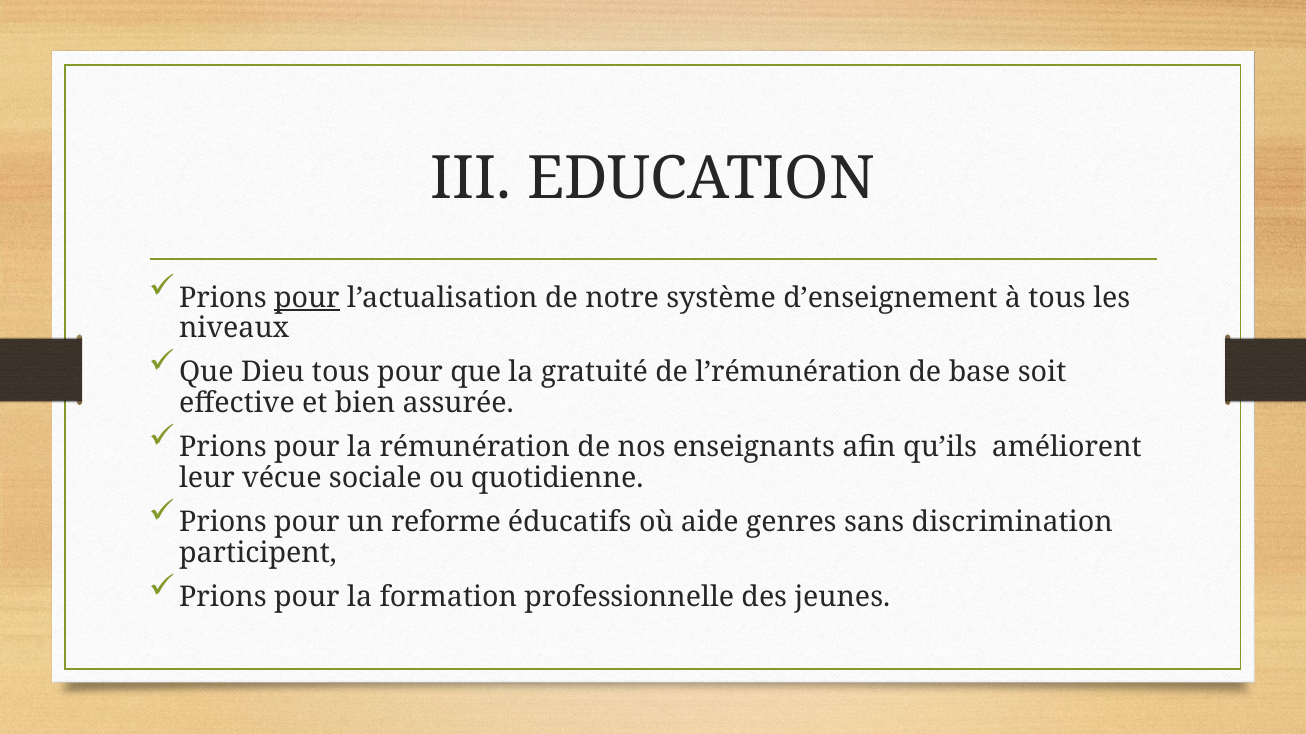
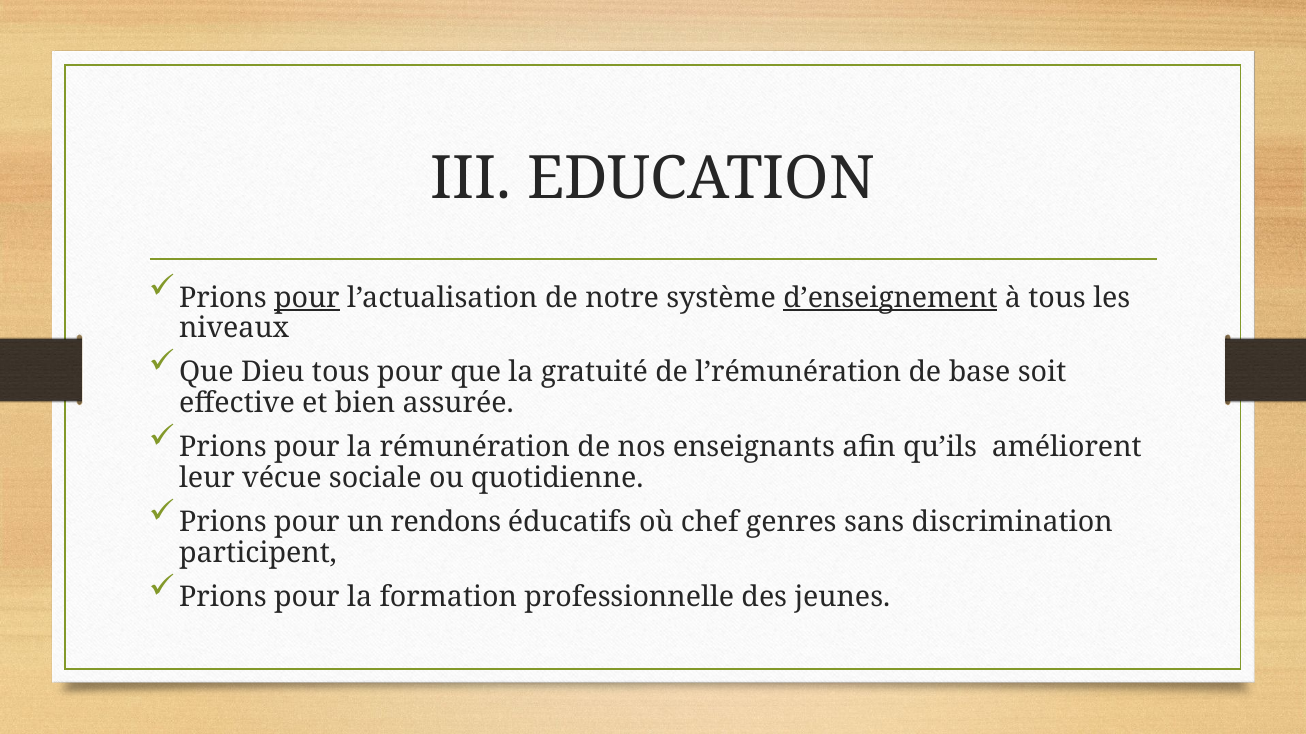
d’enseignement underline: none -> present (890, 298)
reforme: reforme -> rendons (446, 523)
aide: aide -> chef (710, 523)
